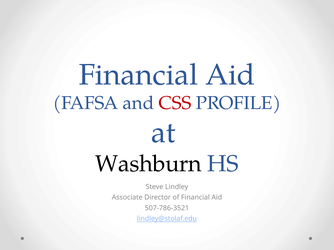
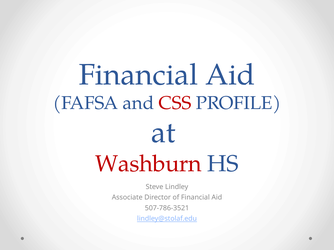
Washburn colour: black -> red (148, 164)
